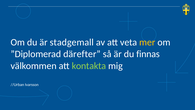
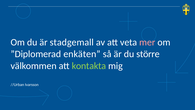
mer colour: yellow -> pink (147, 42)
därefter: därefter -> enkäten (82, 54)
finnas: finnas -> större (148, 54)
